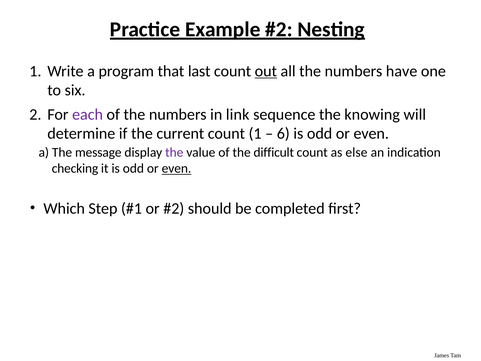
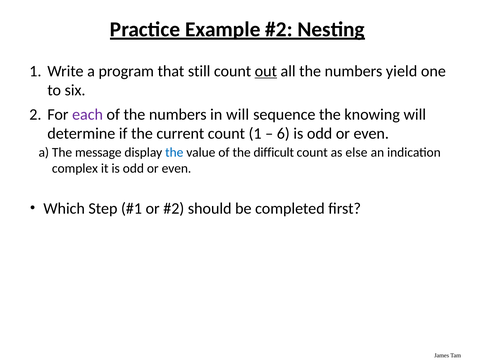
last: last -> still (199, 71)
have: have -> yield (402, 71)
in link: link -> will (238, 114)
the colour: purple -> blue (174, 152)
checking: checking -> complex (75, 168)
even underline: present -> none (176, 168)
